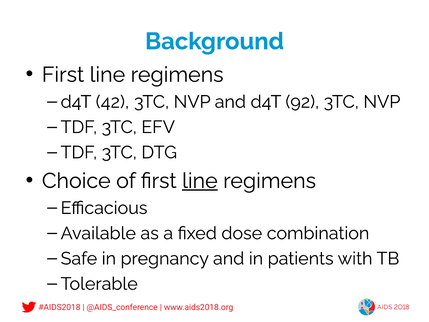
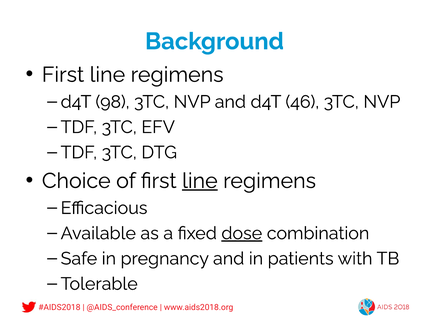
42: 42 -> 98 (113, 102)
92: 92 -> 46 (302, 102)
dose underline: none -> present (242, 233)
